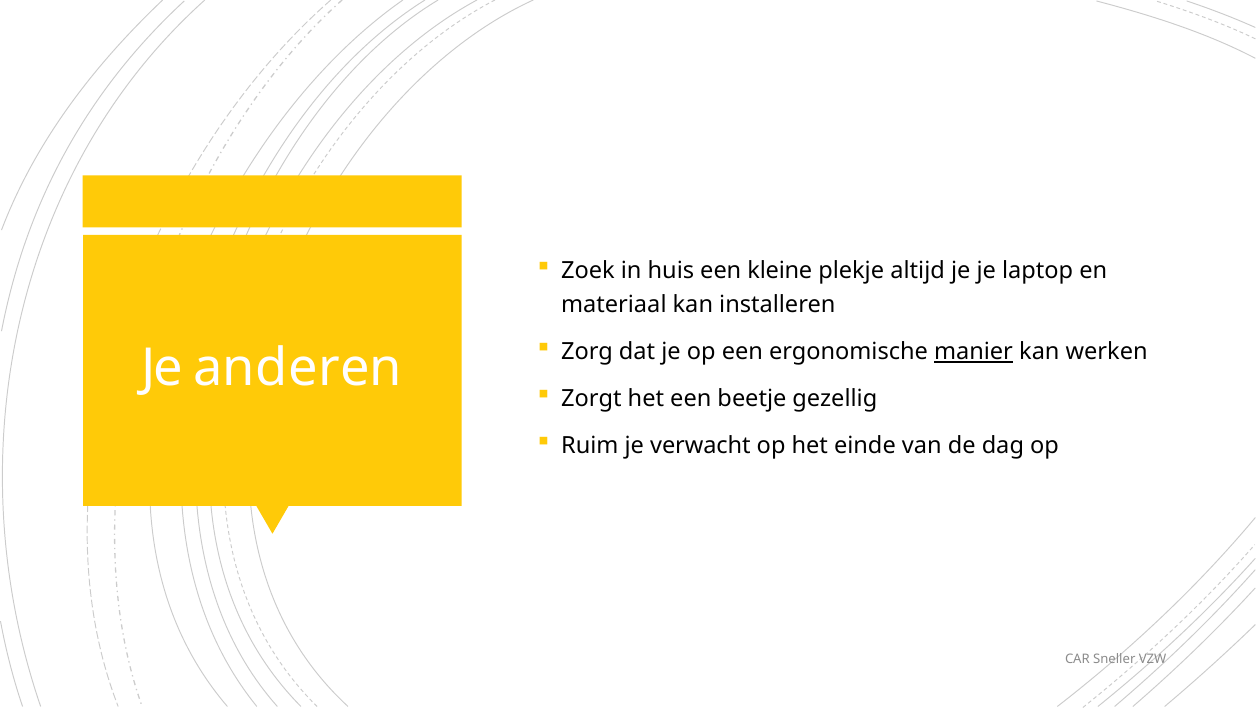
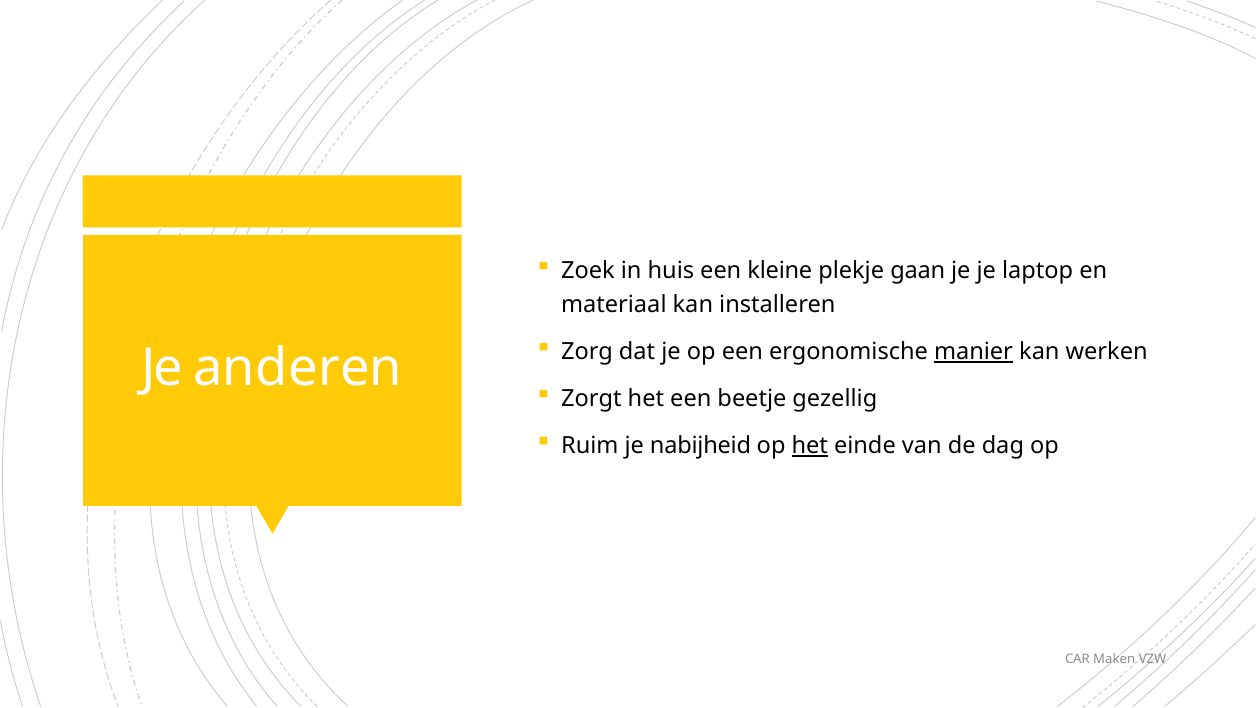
altijd: altijd -> gaan (918, 271)
verwacht: verwacht -> nabijheid (700, 446)
het underline: none -> present (810, 446)
Sneller: Sneller -> Maken (1114, 659)
